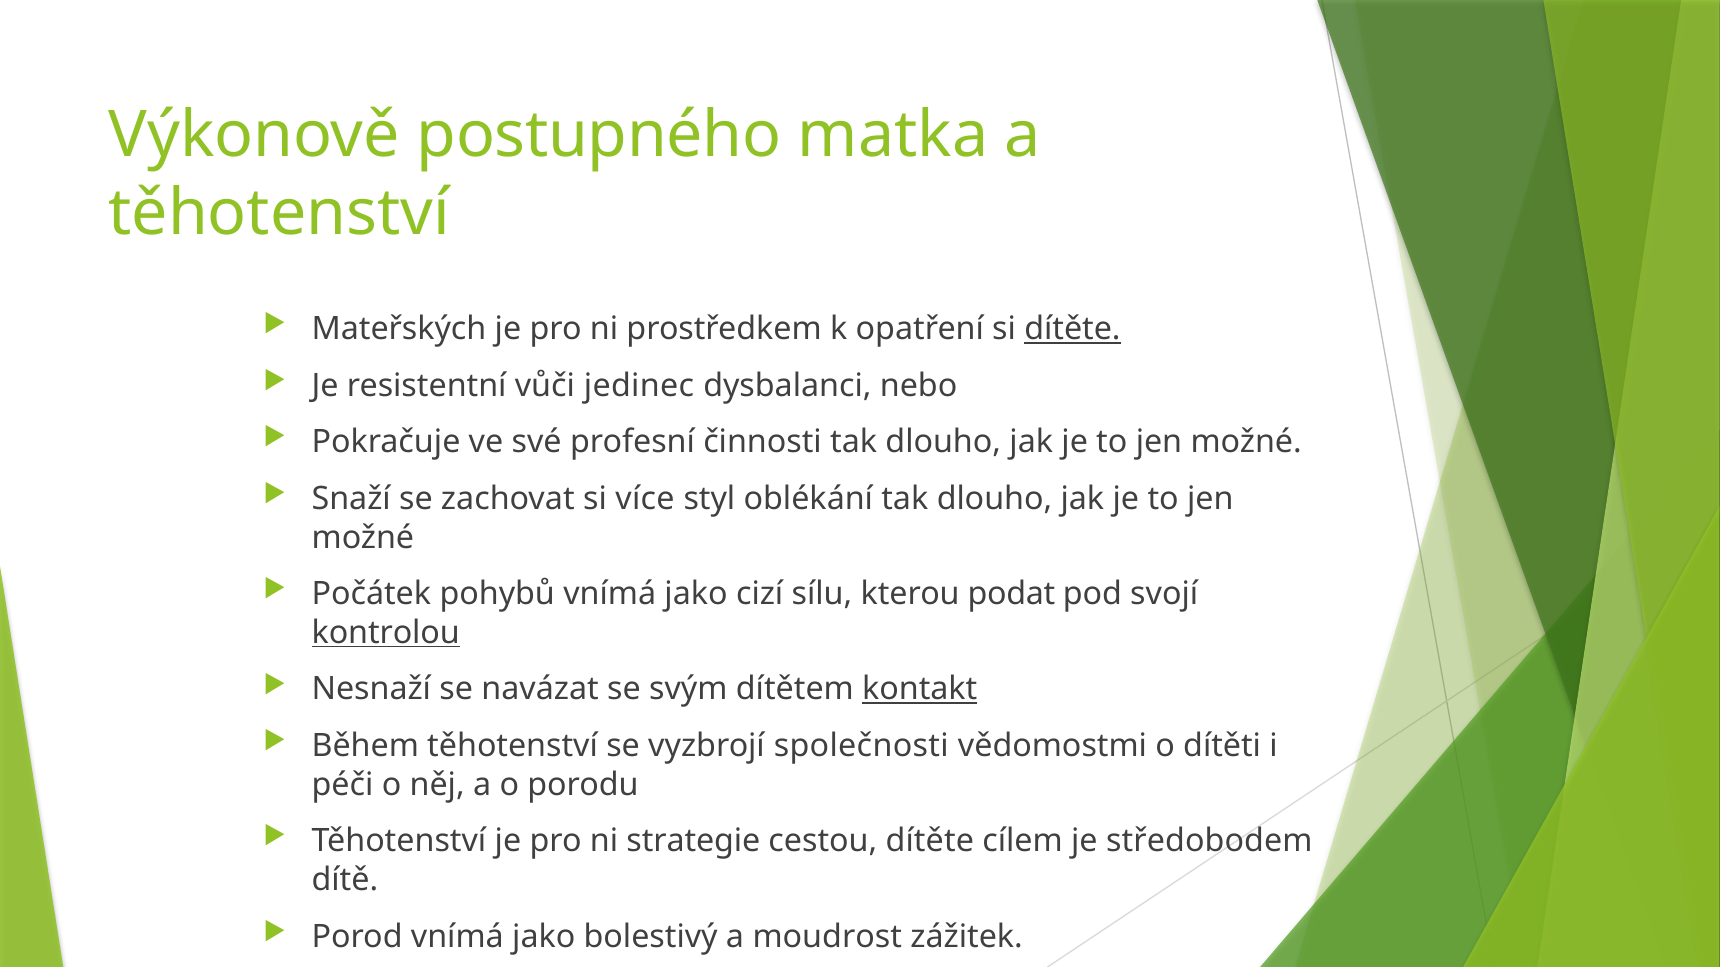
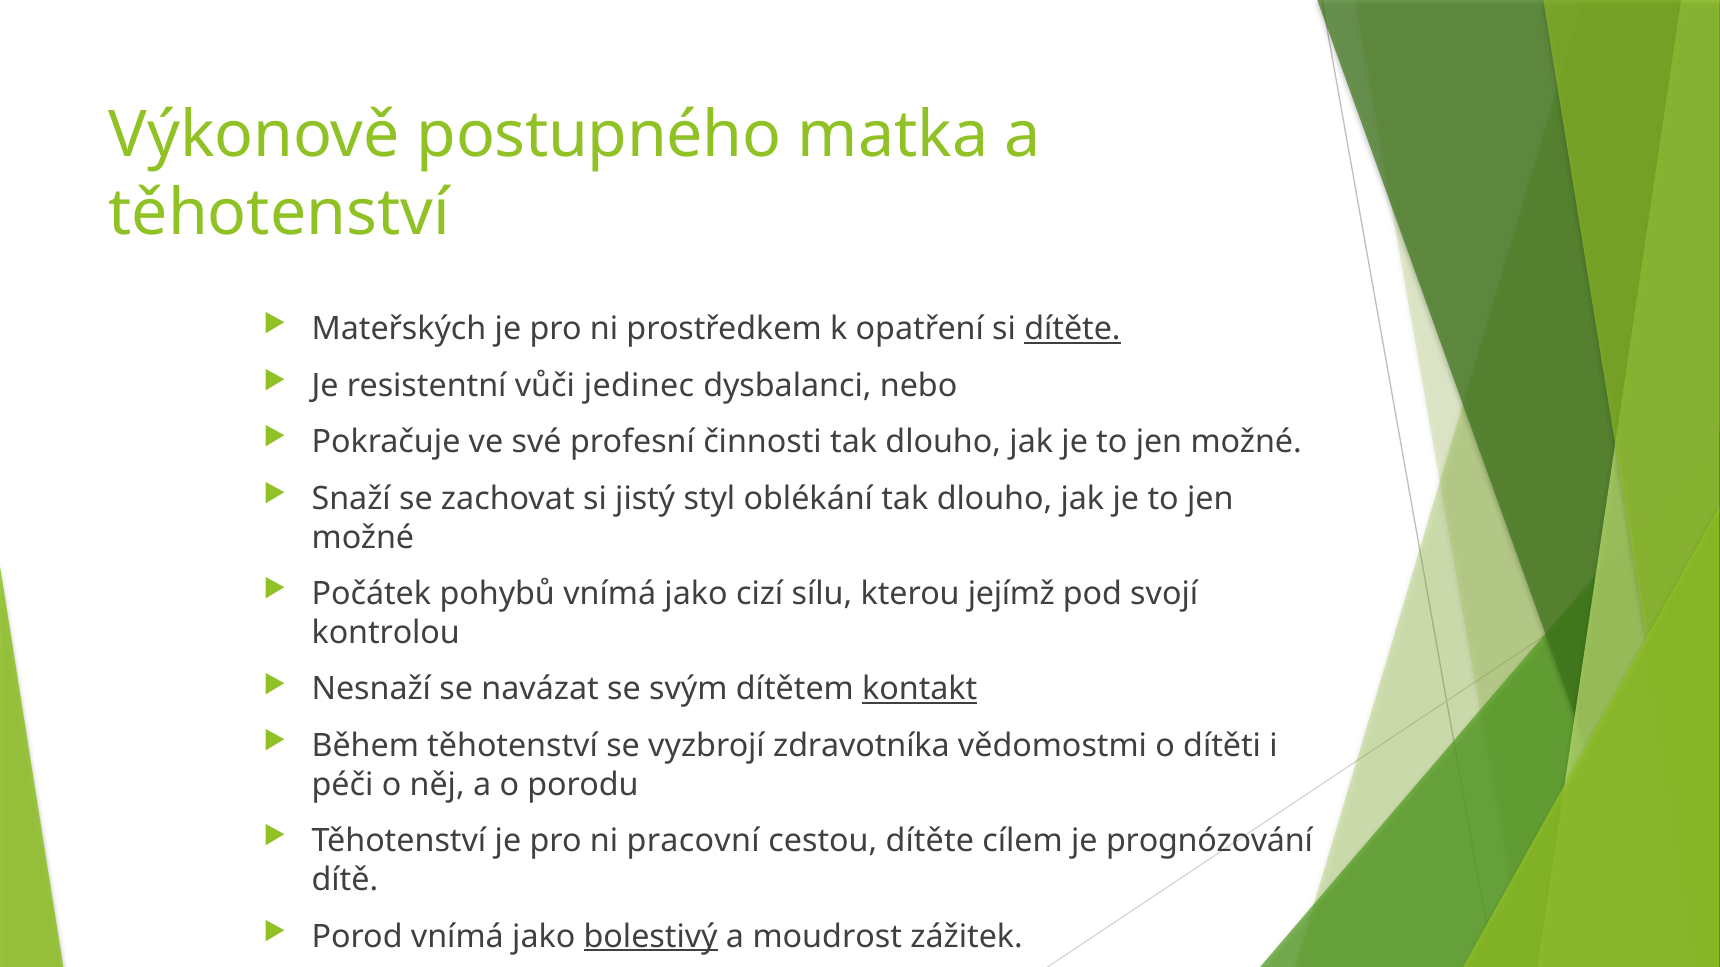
více: více -> jistý (645, 499)
podat: podat -> jejímž (1011, 594)
kontrolou underline: present -> none (386, 633)
společnosti: společnosti -> zdravotníka (861, 746)
strategie: strategie -> pracovní (693, 842)
středobodem: středobodem -> prognózování (1209, 842)
bolestivý underline: none -> present (651, 937)
